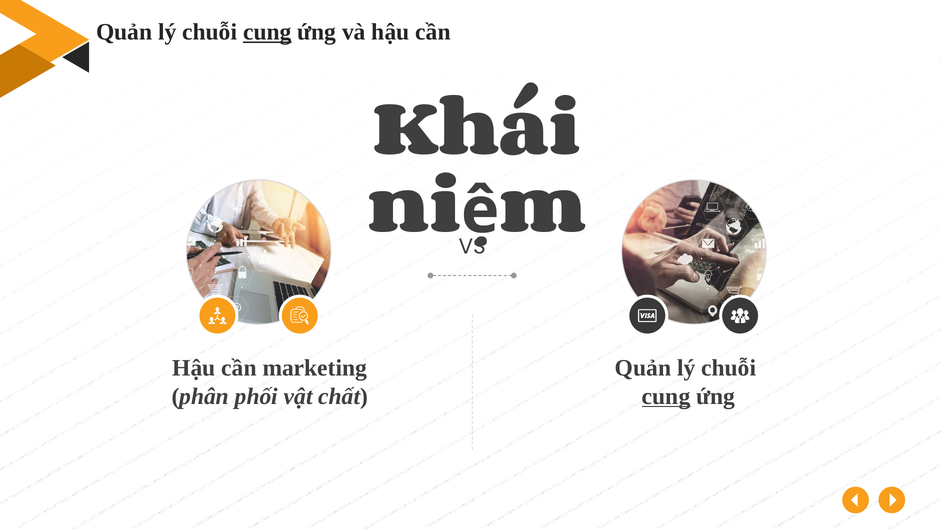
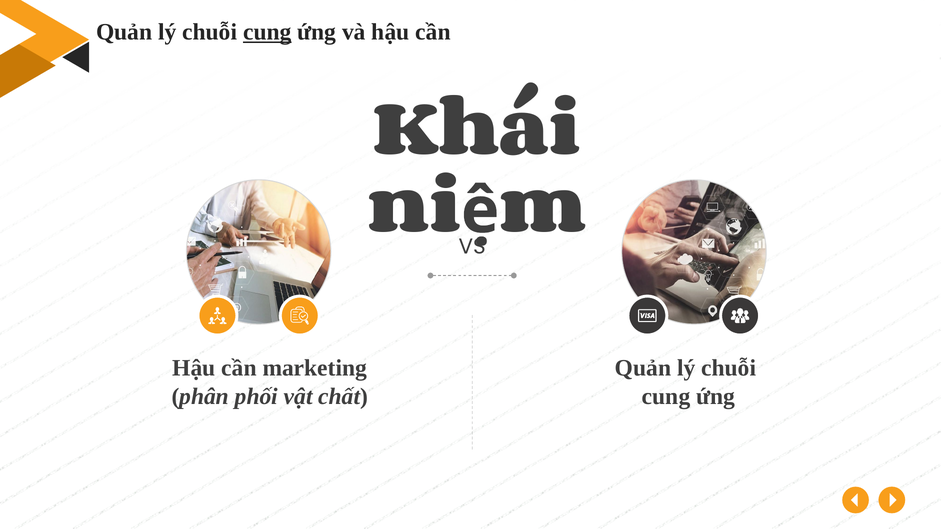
cung underline: present -> none (666, 397)
